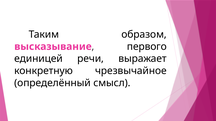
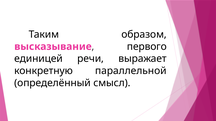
чрезвычайное: чрезвычайное -> параллельной (131, 71)
